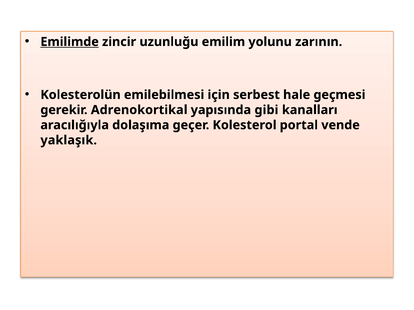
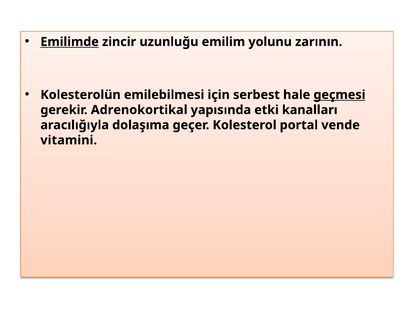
geçmesi underline: none -> present (339, 95)
gibi: gibi -> etki (267, 110)
yaklaşık: yaklaşık -> vitamini (69, 140)
